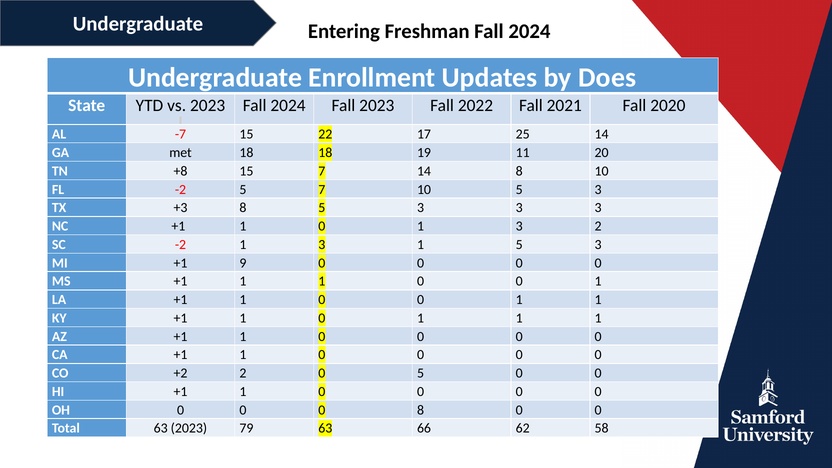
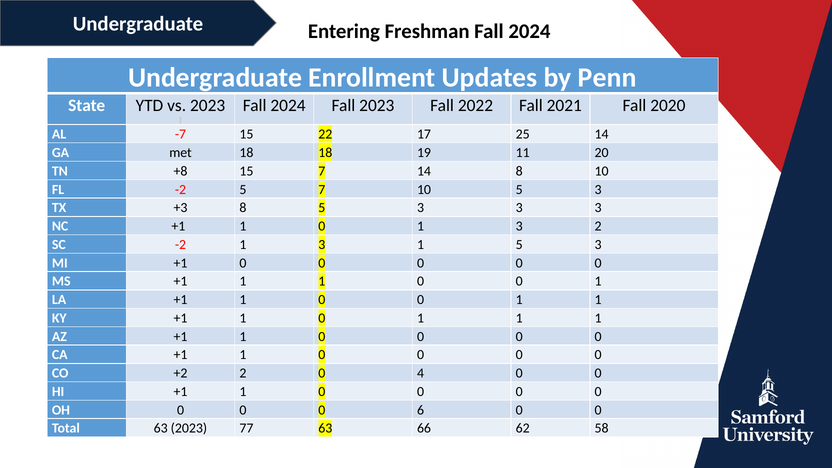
Does: Does -> Penn (607, 77)
+1 9: 9 -> 0 (243, 263)
0 5: 5 -> 4 (421, 373)
0 8: 8 -> 6 (421, 410)
79: 79 -> 77 (246, 428)
